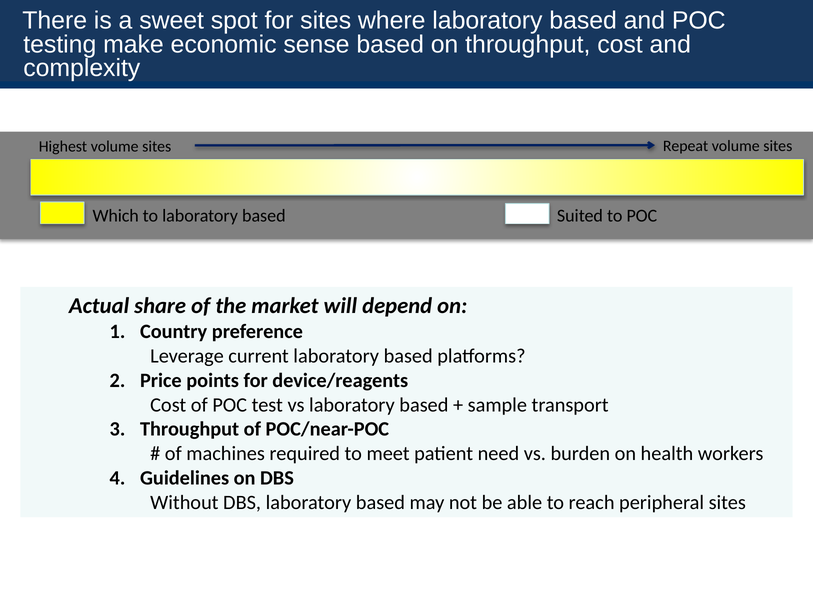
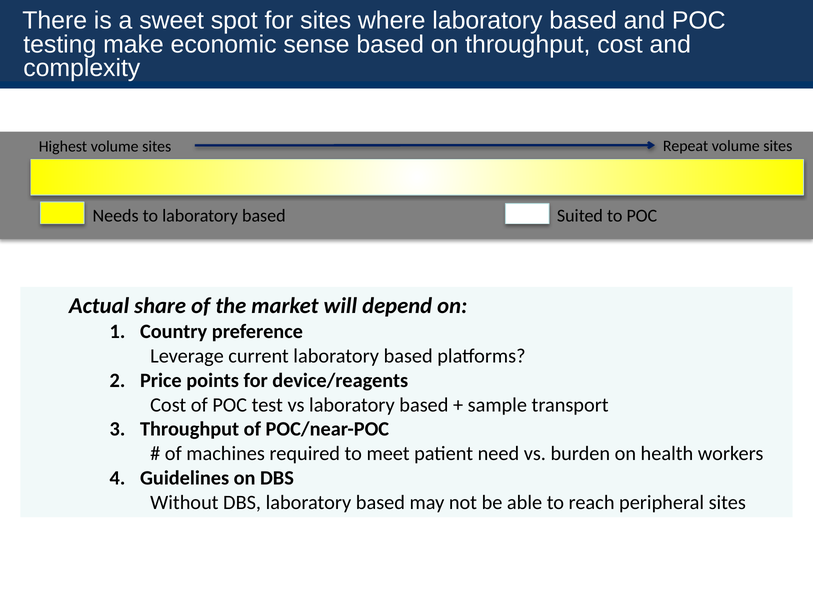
Which: Which -> Needs (116, 216)
